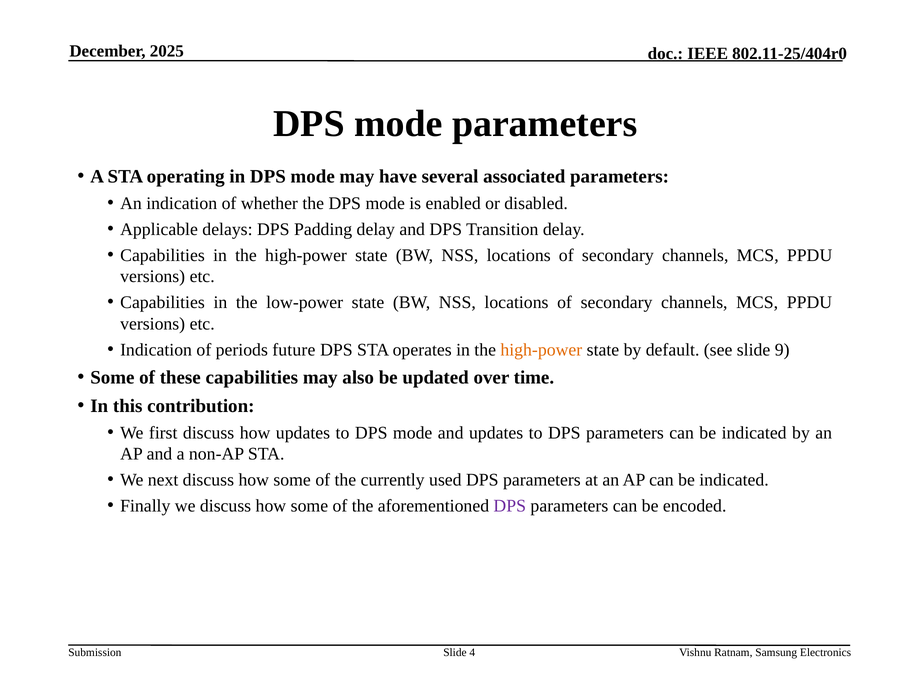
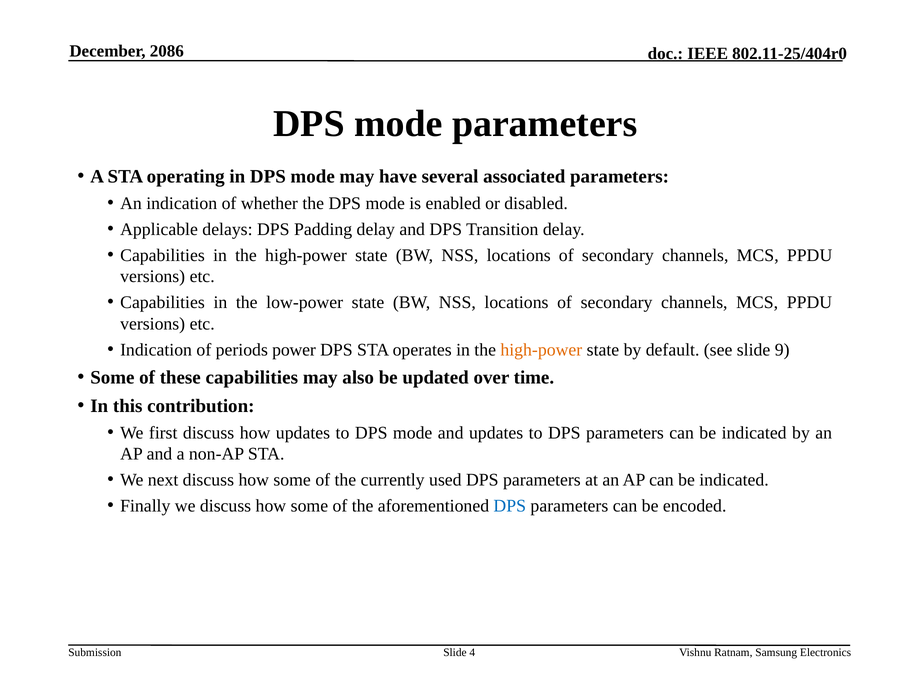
2025: 2025 -> 2086 (167, 51)
future: future -> power (294, 350)
DPS colour: purple -> blue (510, 506)
